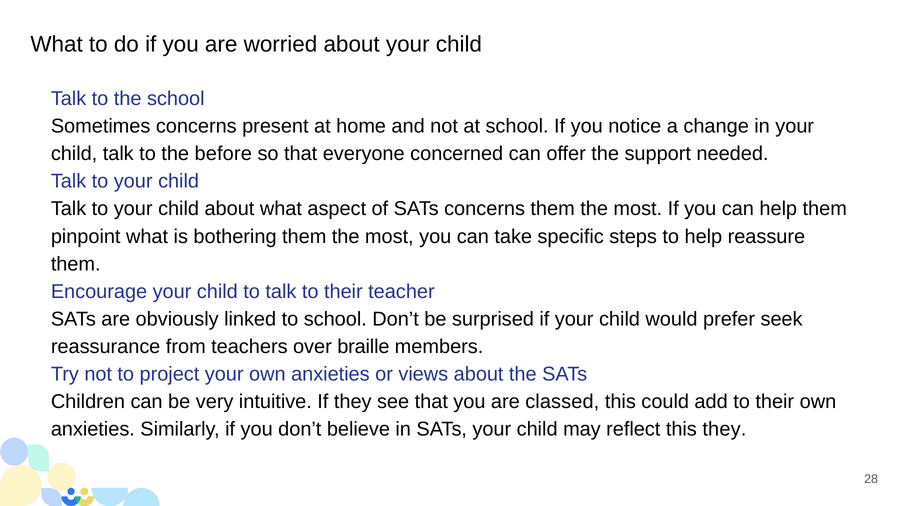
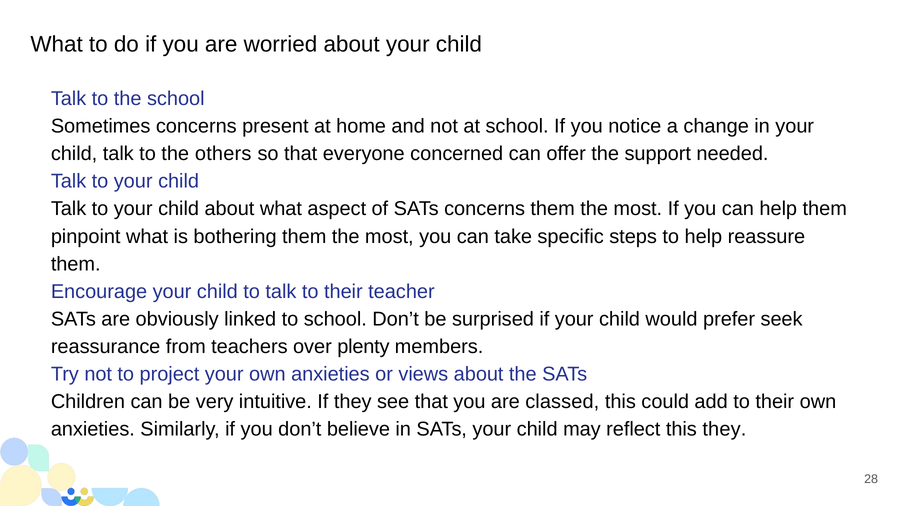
before: before -> others (223, 154)
braille: braille -> plenty (363, 346)
